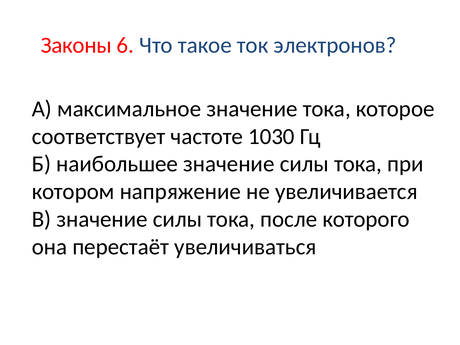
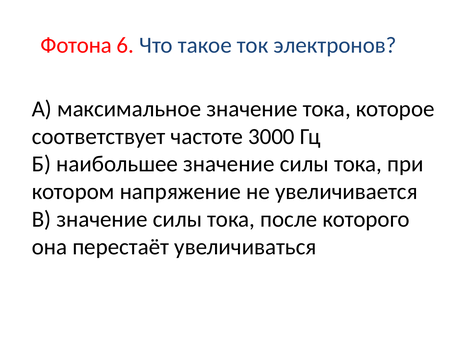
Законы: Законы -> Фотона (76, 45)
1030: 1030 -> 3000 (271, 136)
